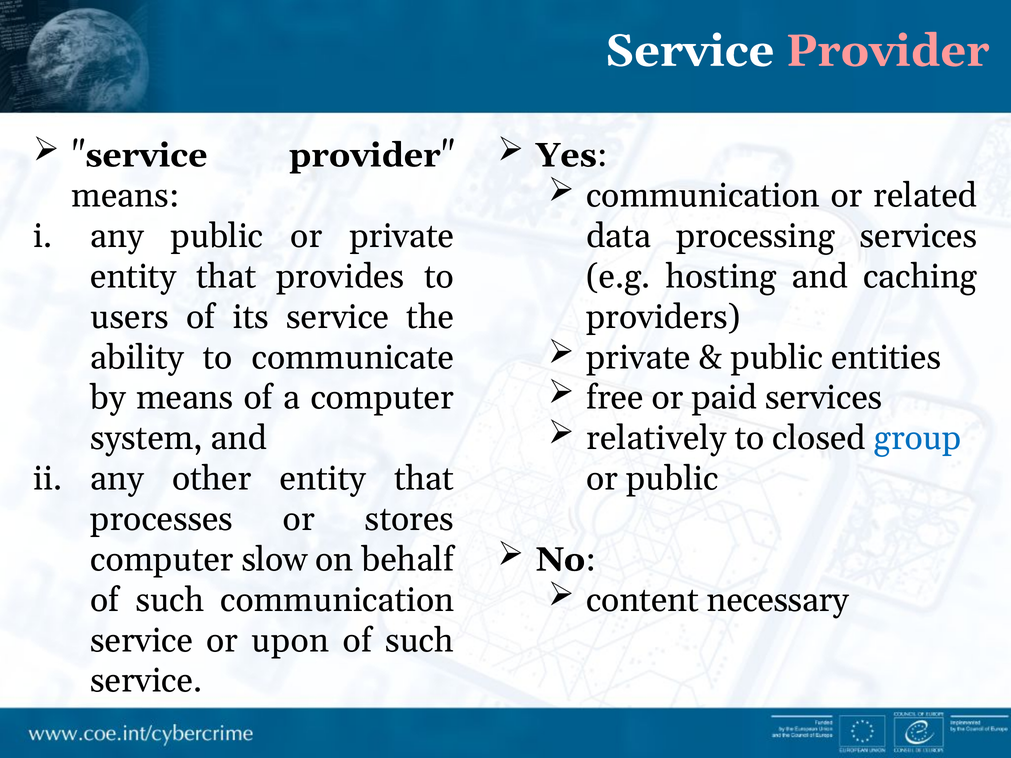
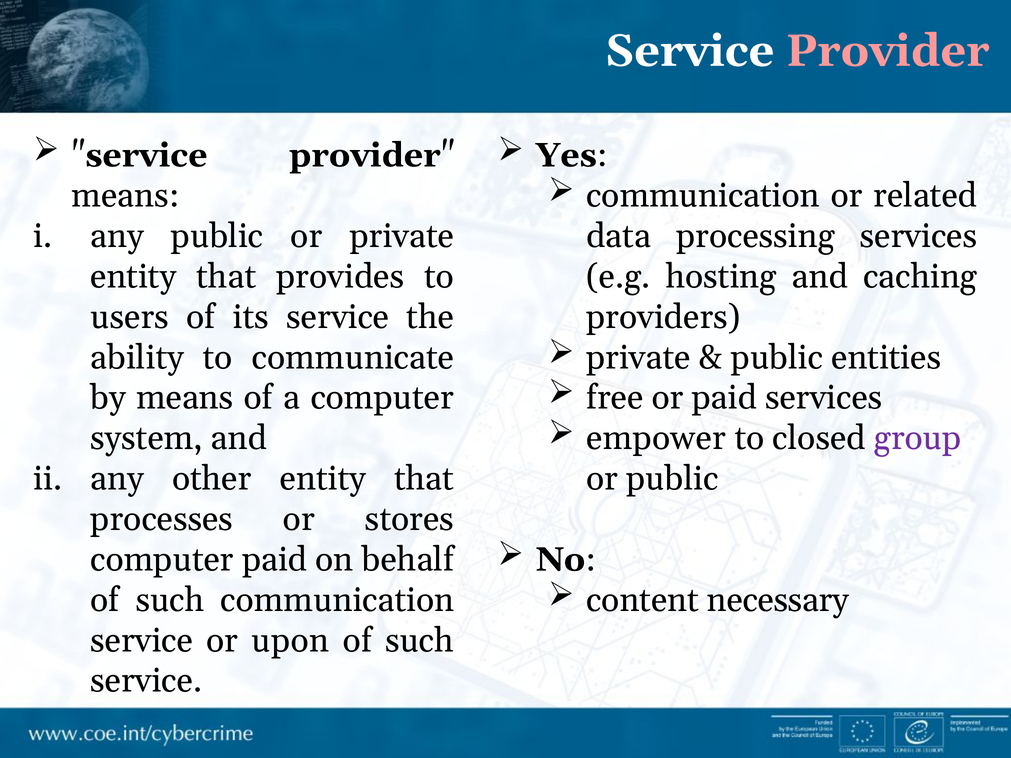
relatively: relatively -> empower (656, 438)
group colour: blue -> purple (918, 438)
computer slow: slow -> paid (275, 560)
